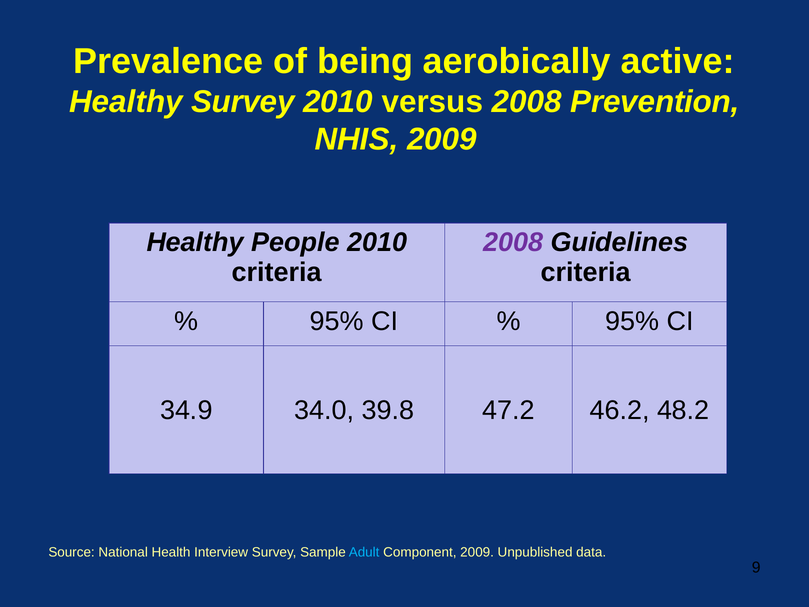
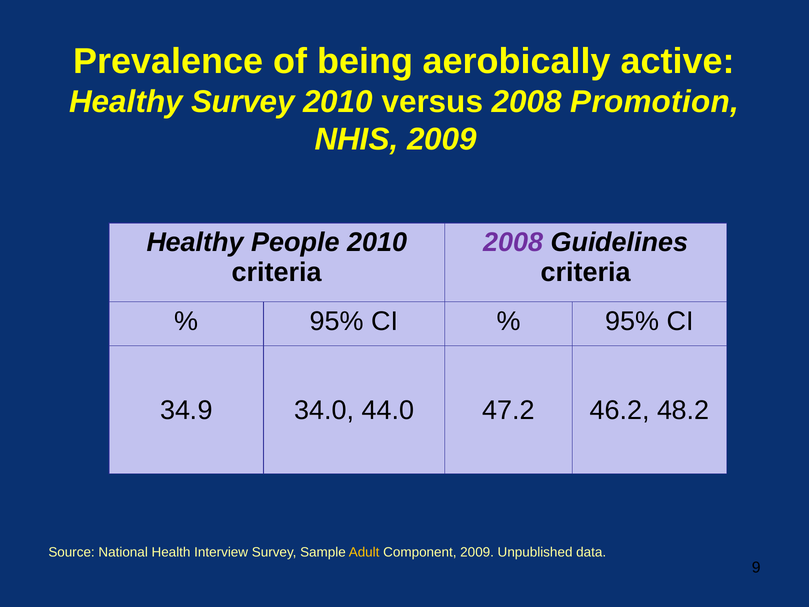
Prevention: Prevention -> Promotion (655, 102)
39.8: 39.8 -> 44.0 (388, 410)
Adult colour: light blue -> yellow (364, 552)
